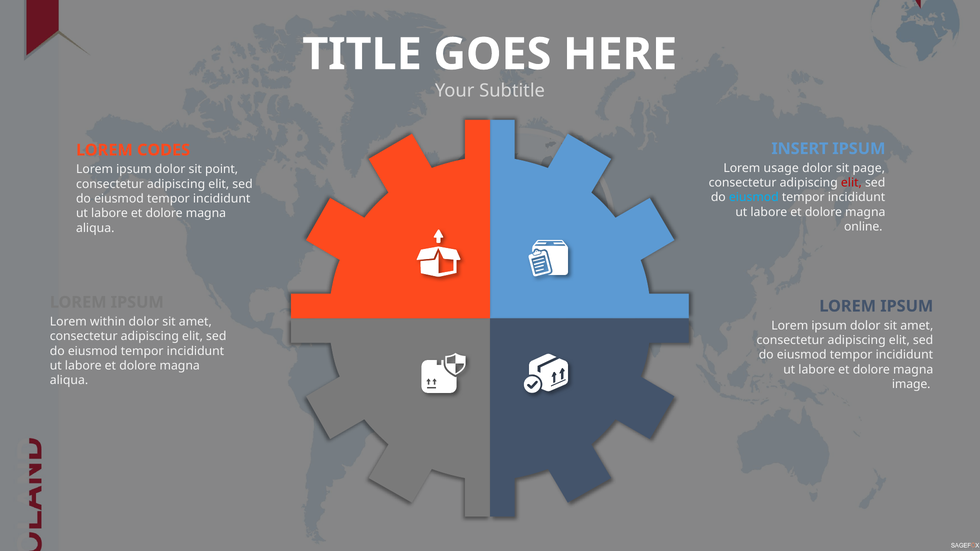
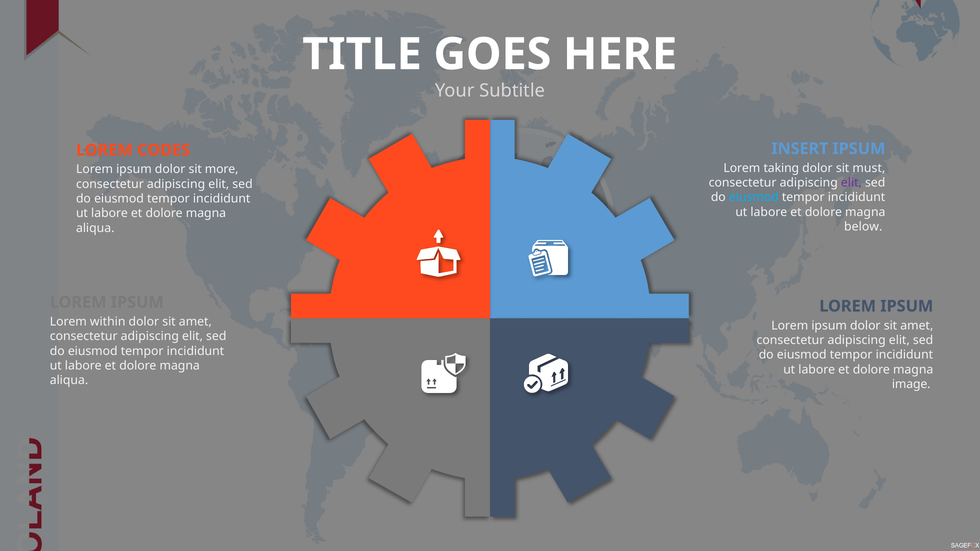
usage: usage -> taking (781, 168)
page: page -> must (869, 168)
point: point -> more (222, 169)
elit colour: red -> purple (851, 183)
online: online -> below (863, 227)
